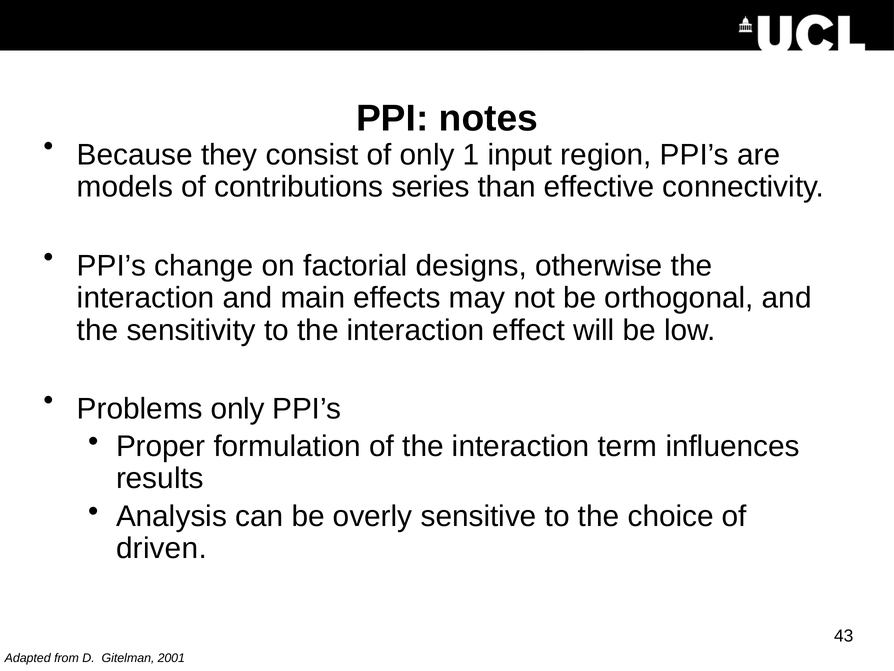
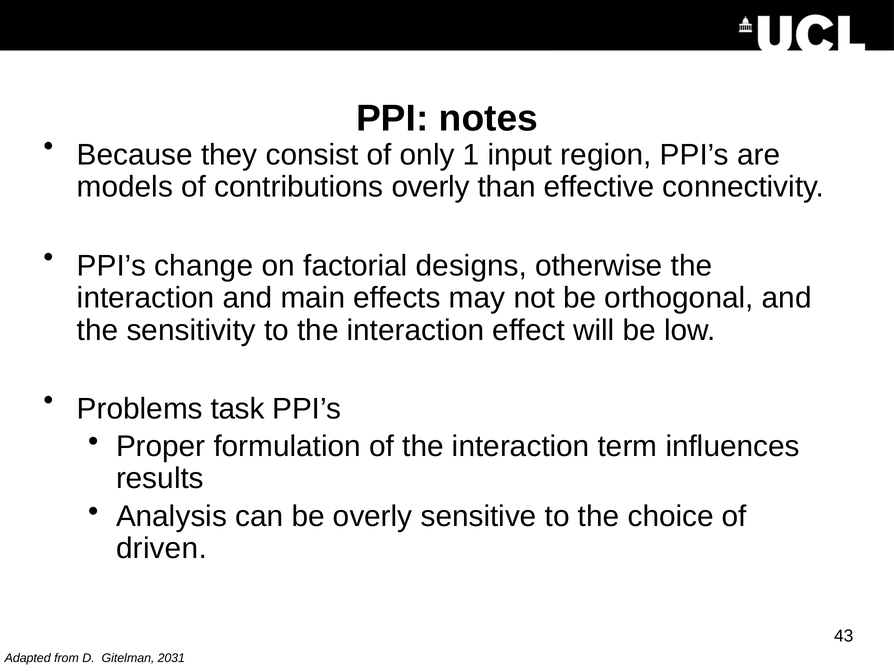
contributions series: series -> overly (431, 187)
Problems only: only -> task (238, 409)
2001: 2001 -> 2031 (171, 658)
